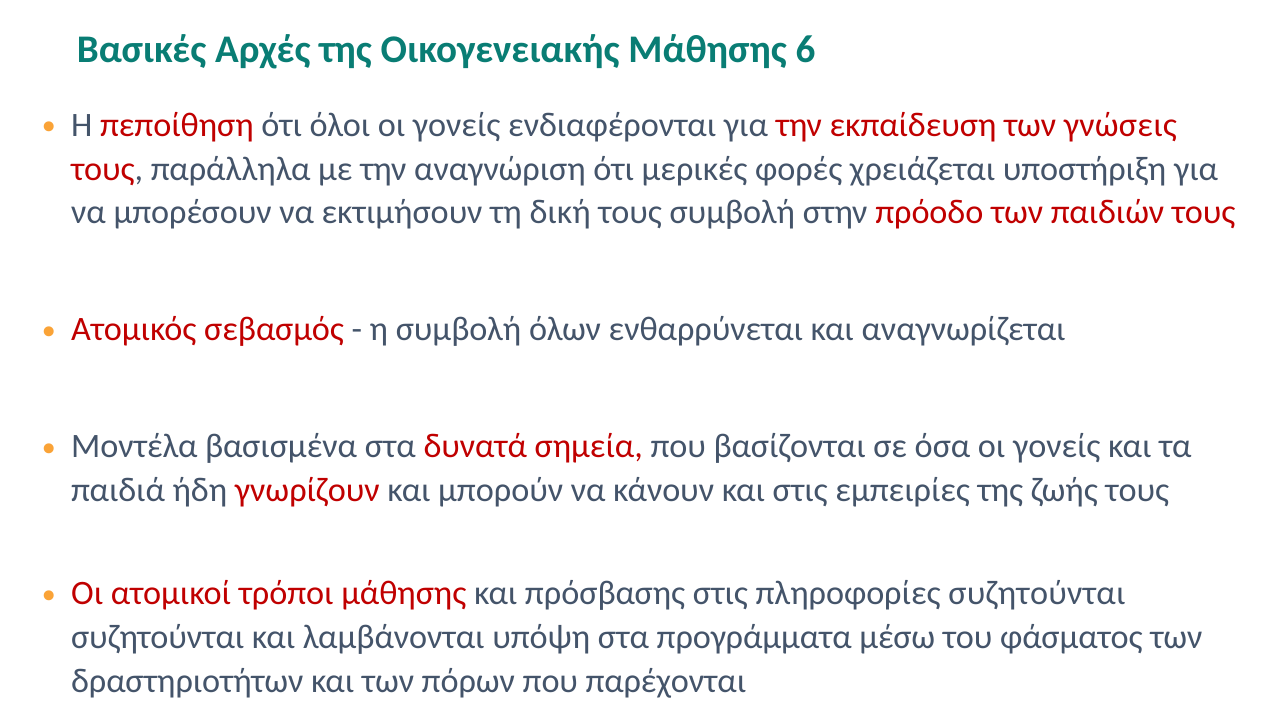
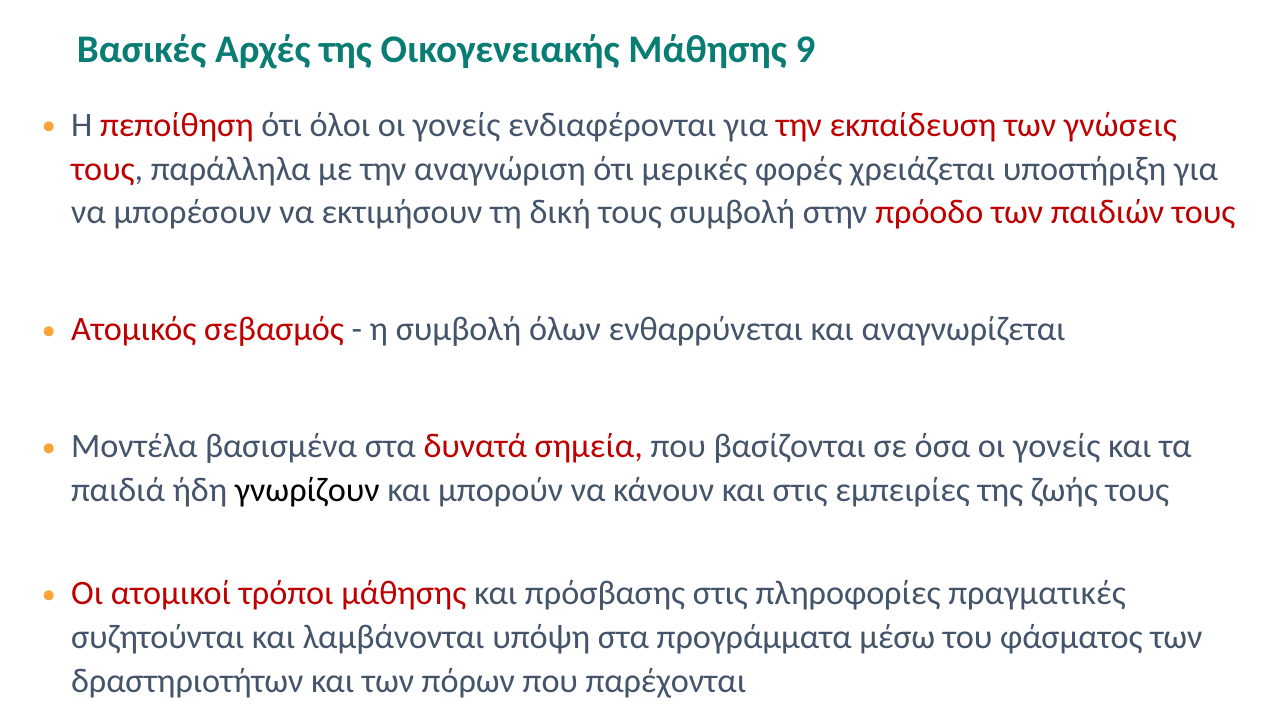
6: 6 -> 9 (805, 49)
γνωρίζουν colour: red -> black (307, 491)
πληροφορίες συζητούνται: συζητούνται -> πραγματικές (1037, 593)
